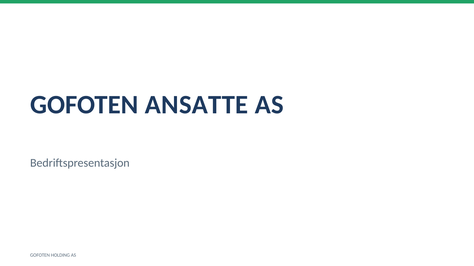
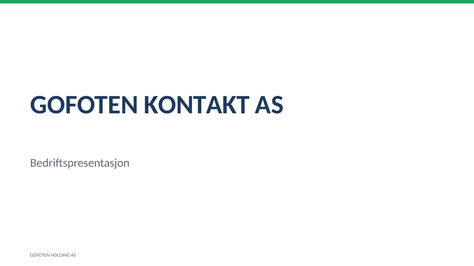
ANSATTE: ANSATTE -> KONTAKT (197, 105)
